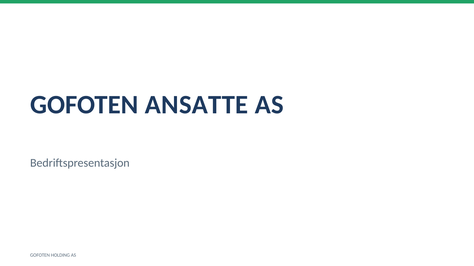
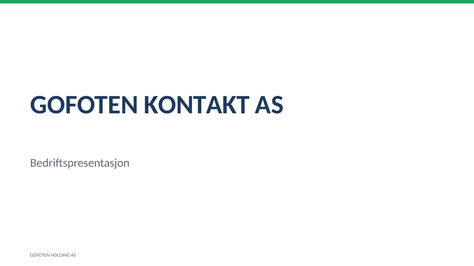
ANSATTE: ANSATTE -> KONTAKT (197, 105)
